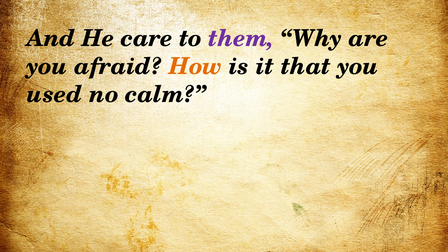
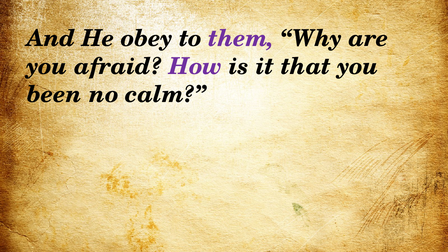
care: care -> obey (147, 39)
How colour: orange -> purple (195, 67)
used: used -> been (54, 95)
